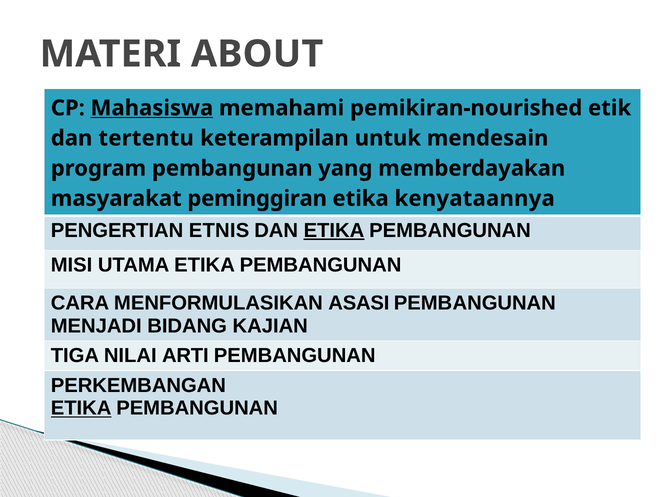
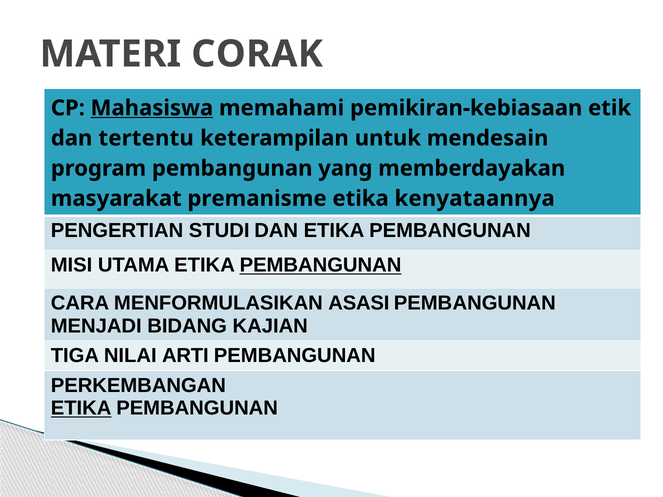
ABOUT: ABOUT -> CORAK (257, 54)
pemikiran-nourished: pemikiran-nourished -> pemikiran-kebiasaan (466, 108)
peminggiran: peminggiran -> premanisme (257, 199)
ETNIS: ETNIS -> STUDI (219, 231)
ETIKA underline: present -> none (334, 231)
PEMBANGUNAN underline: none -> present (321, 265)
